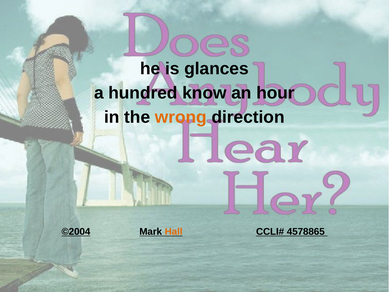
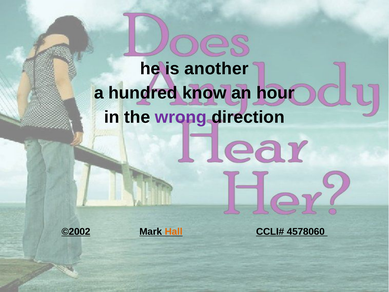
glances: glances -> another (216, 69)
wrong colour: orange -> purple (181, 117)
©2004: ©2004 -> ©2002 (76, 232)
4578865: 4578865 -> 4578060 (306, 232)
